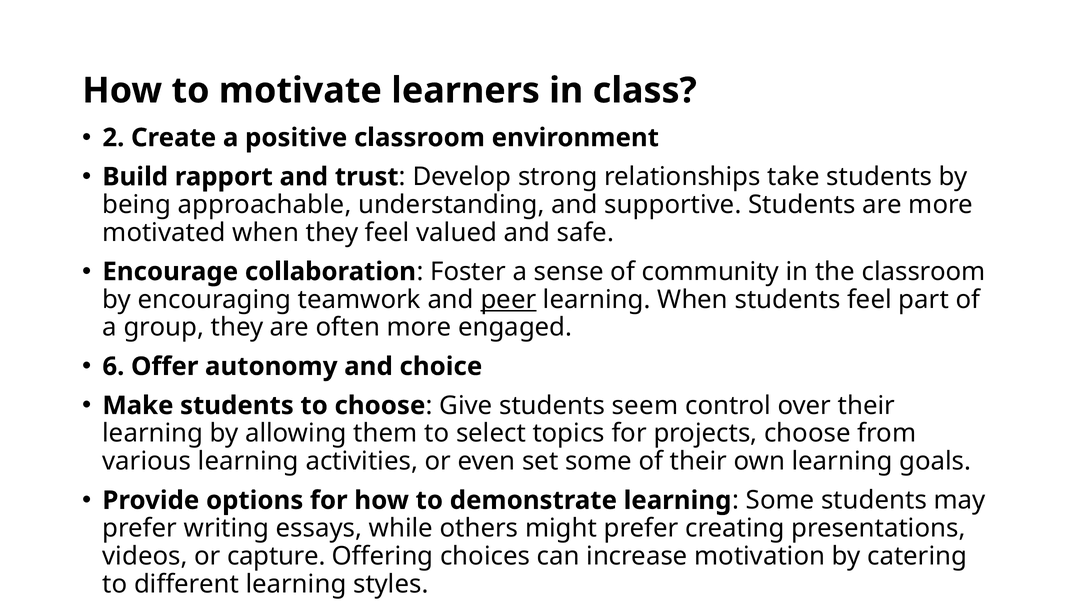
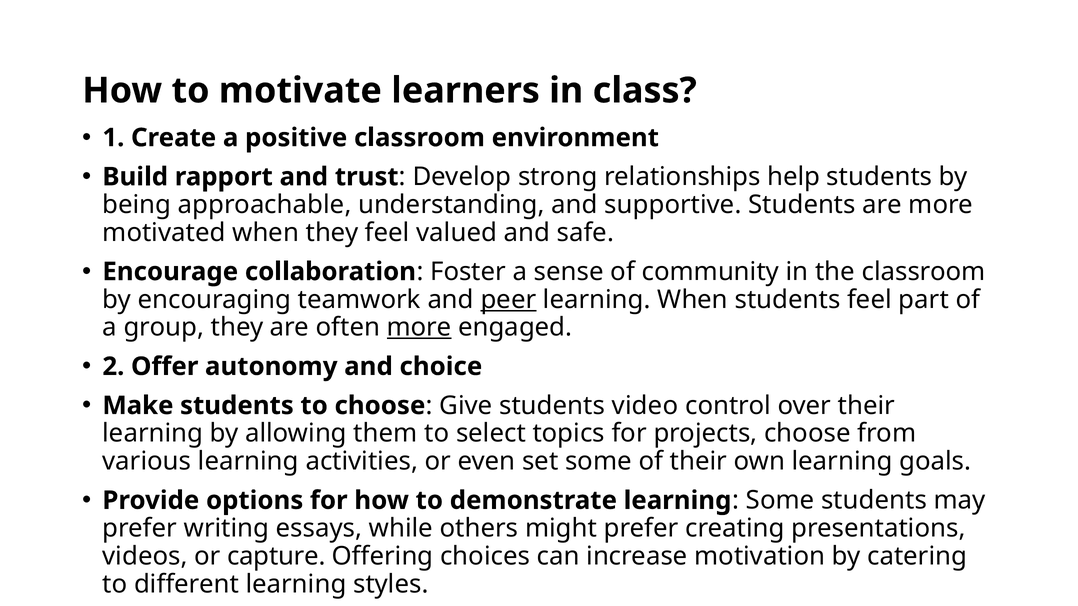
2: 2 -> 1 (113, 138)
take: take -> help (794, 177)
more underline: none -> present (419, 328)
6: 6 -> 2 (113, 367)
seem: seem -> video (645, 406)
